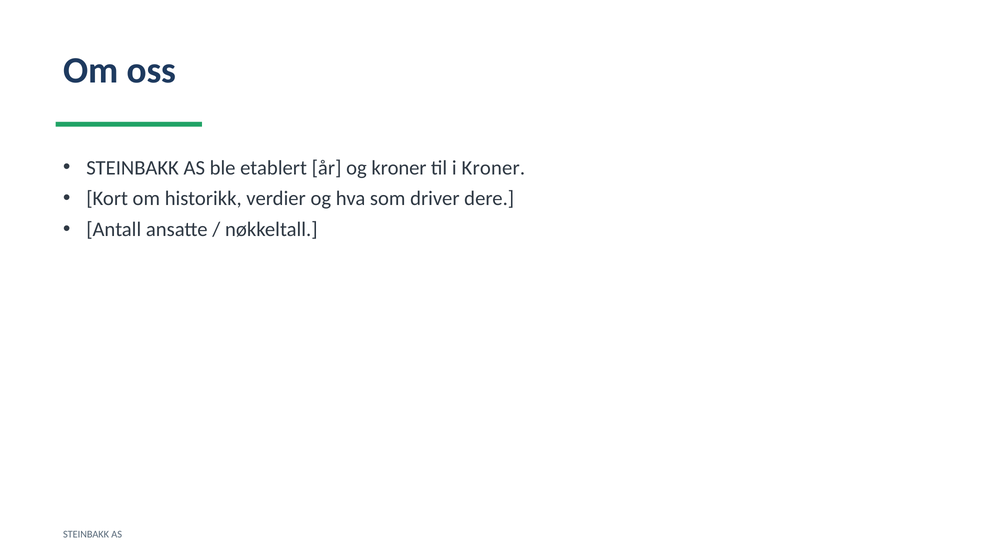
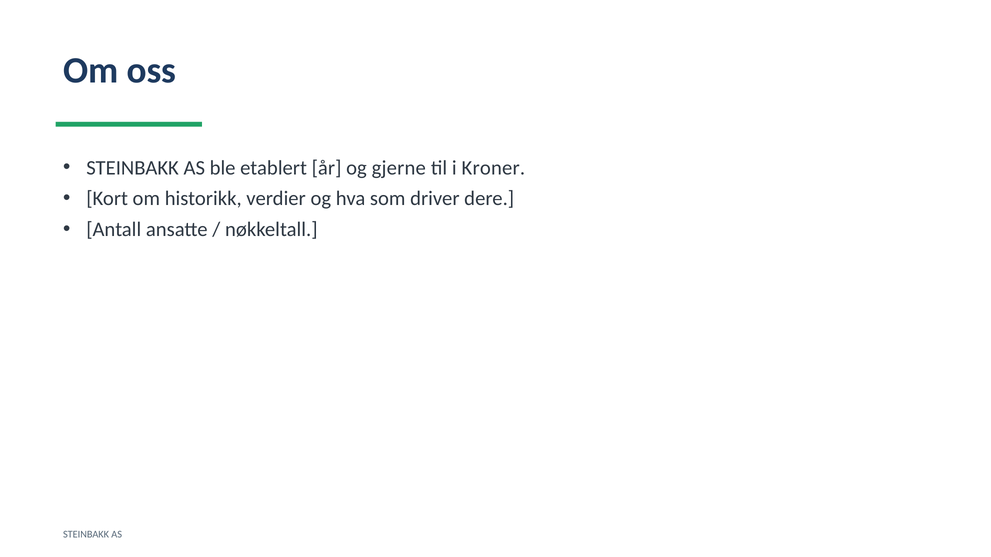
og kroner: kroner -> gjerne (399, 168)
